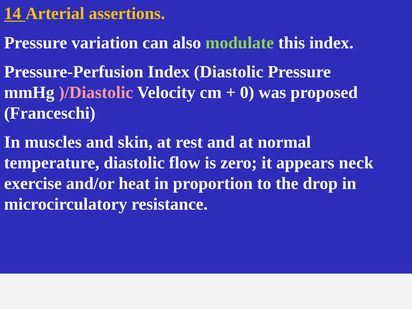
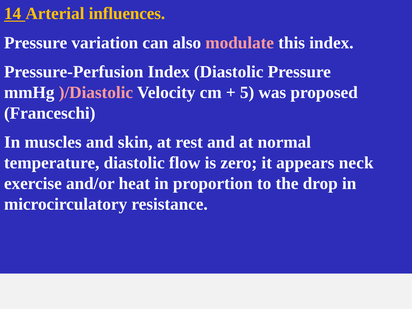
assertions: assertions -> influences (127, 14)
modulate colour: light green -> pink (240, 43)
0: 0 -> 5 (247, 92)
